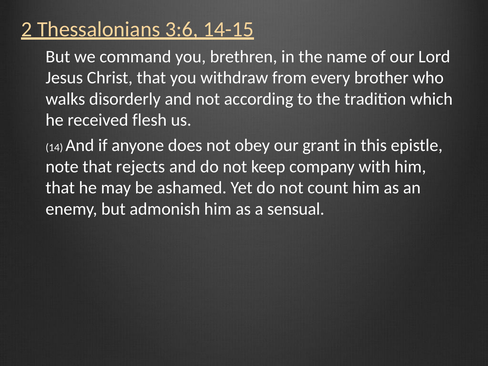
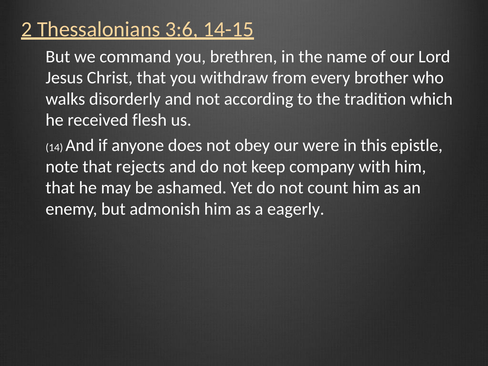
grant: grant -> were (321, 145)
sensual: sensual -> eagerly (296, 209)
